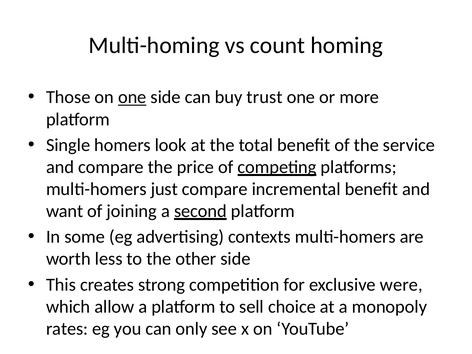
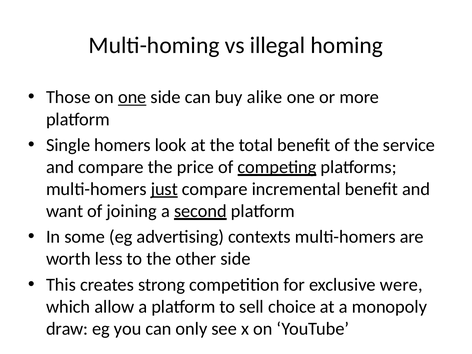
count: count -> illegal (278, 45)
trust: trust -> alike (265, 97)
just underline: none -> present (164, 189)
rates: rates -> draw (67, 329)
